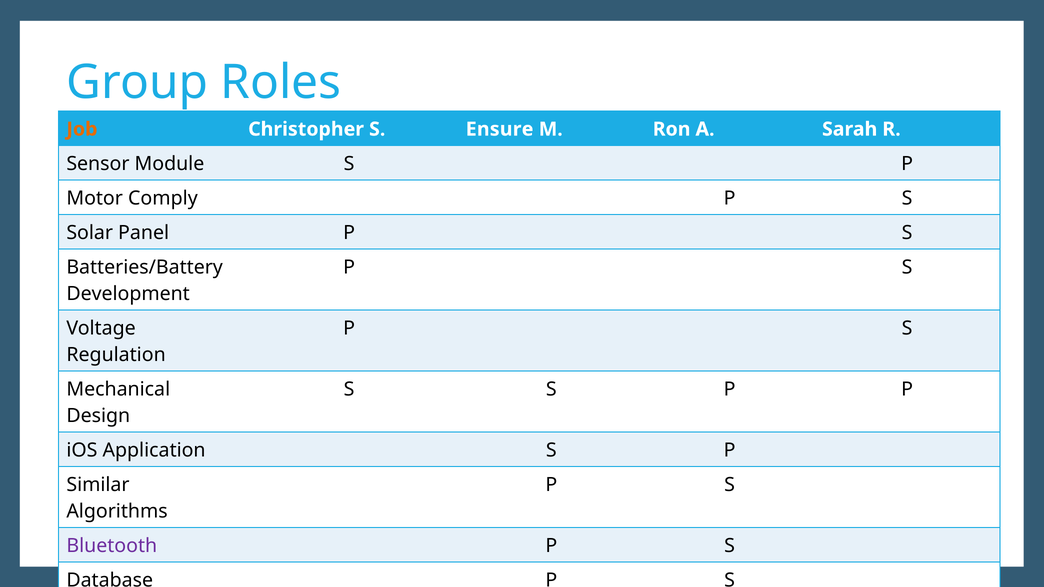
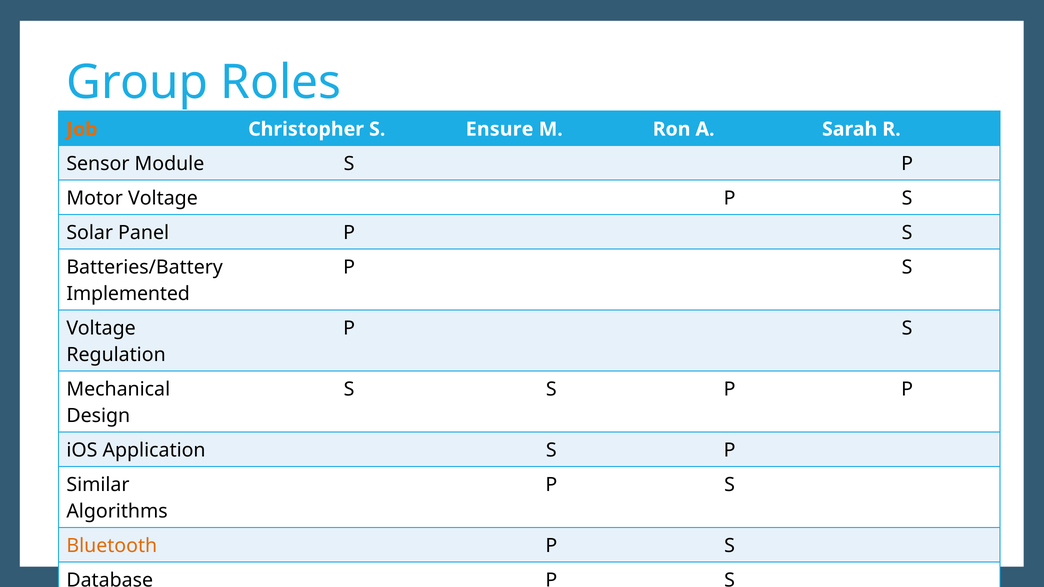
Motor Comply: Comply -> Voltage (163, 198)
Development: Development -> Implemented (128, 294)
Bluetooth colour: purple -> orange (112, 546)
